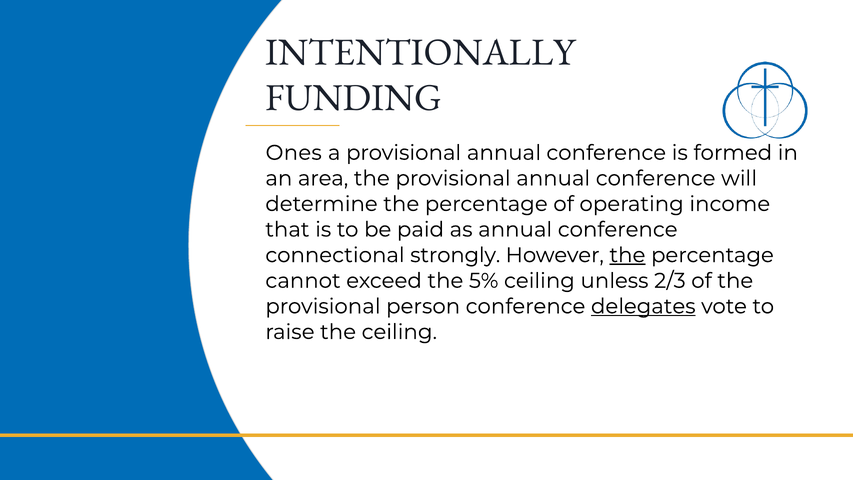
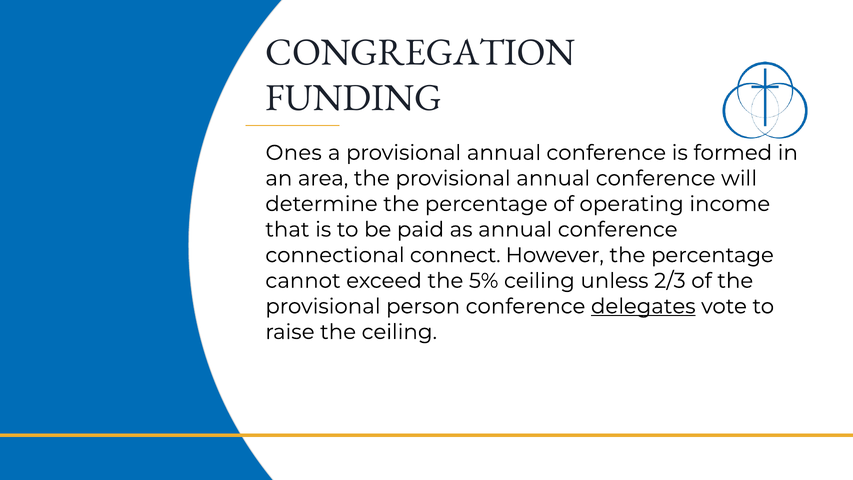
INTENTIONALLY: INTENTIONALLY -> CONGREGATION (420, 52)
strongly: strongly -> connect (455, 255)
the underline: present -> none (627, 255)
